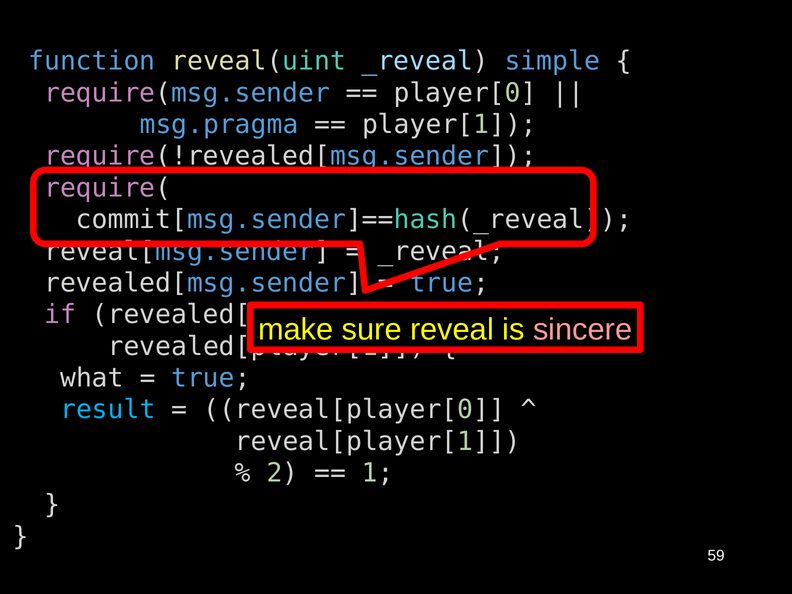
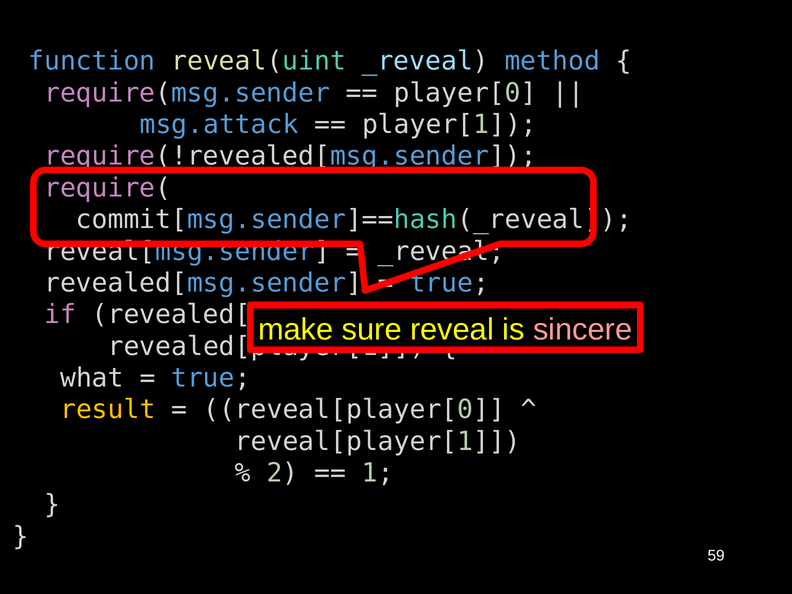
simple: simple -> method (552, 61)
msg.pragma: msg.pragma -> msg.attack (219, 125)
result colour: light blue -> yellow (108, 410)
